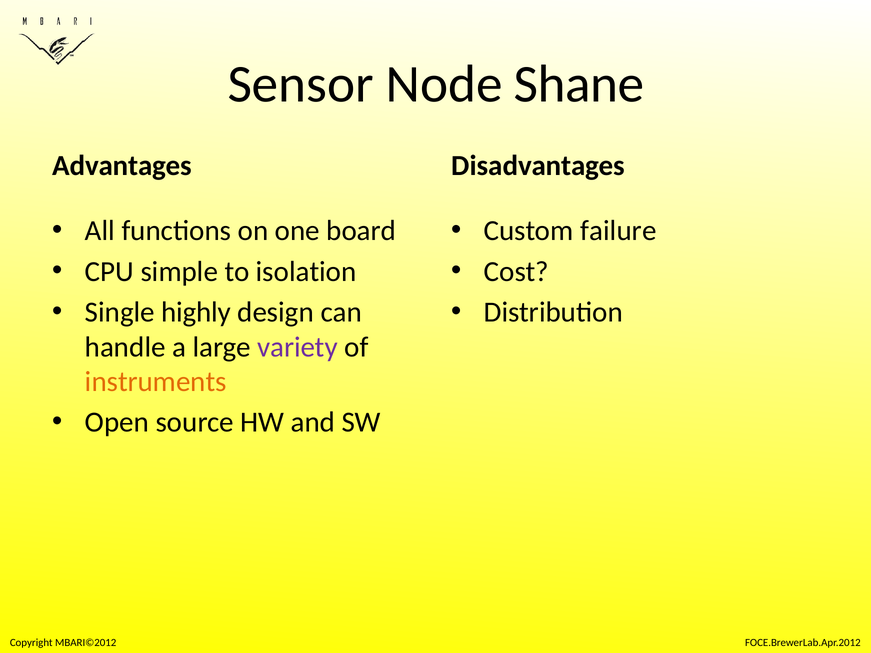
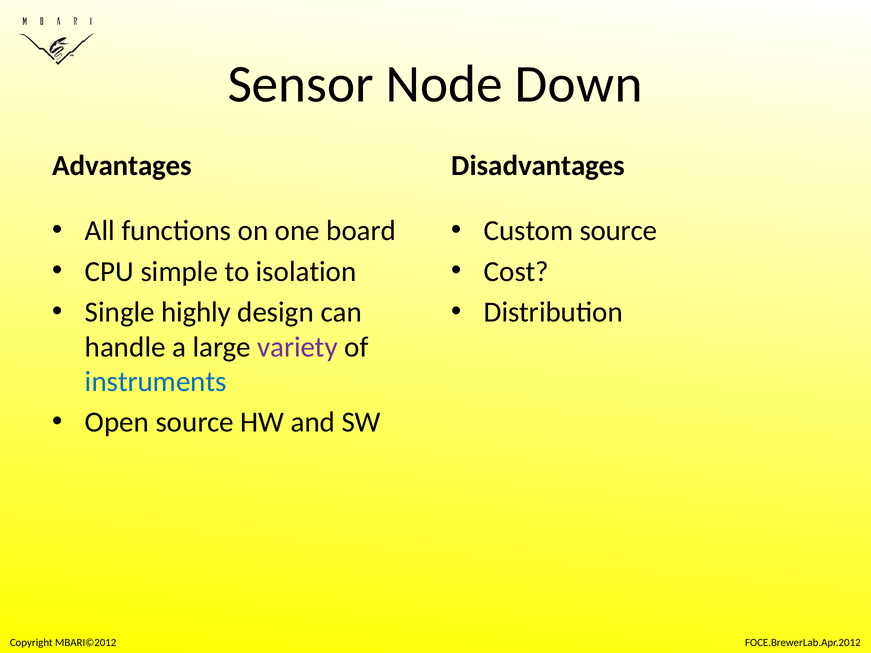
Shane: Shane -> Down (579, 84)
Custom failure: failure -> source (619, 231)
instruments colour: orange -> blue (156, 382)
